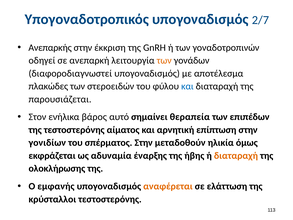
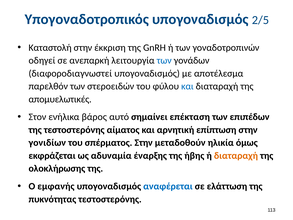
2/7: 2/7 -> 2/5 (260, 20)
Ανεπαρκής: Ανεπαρκής -> Καταστολή (50, 48)
των colour: orange -> blue (164, 60)
πλακώδες: πλακώδες -> παρελθόν (48, 86)
παρουσιάζεται: παρουσιάζεται -> απομυελωτικές (60, 99)
θεραπεία: θεραπεία -> επέκταση (190, 117)
αναφέρεται colour: orange -> blue (168, 186)
κρύσταλλοι: κρύσταλλοι -> πυκνότητας (52, 199)
